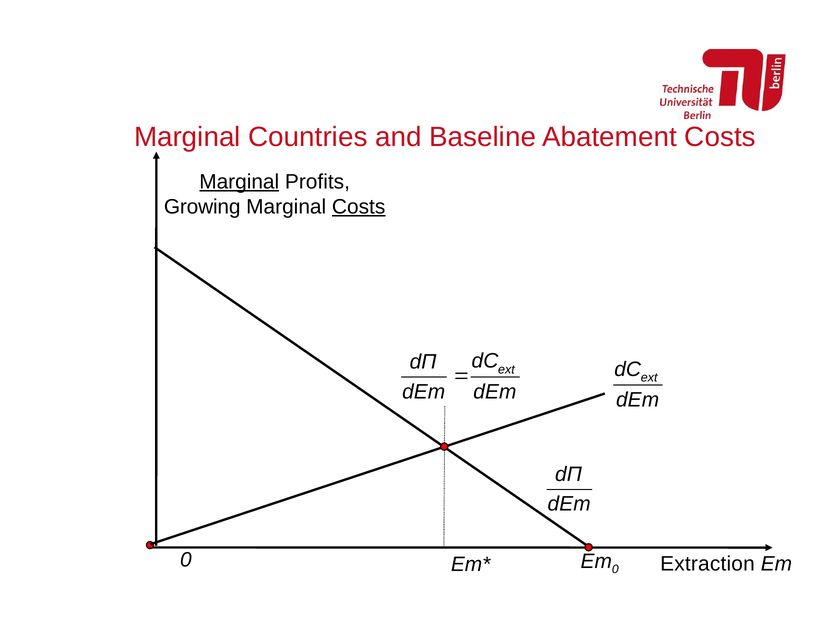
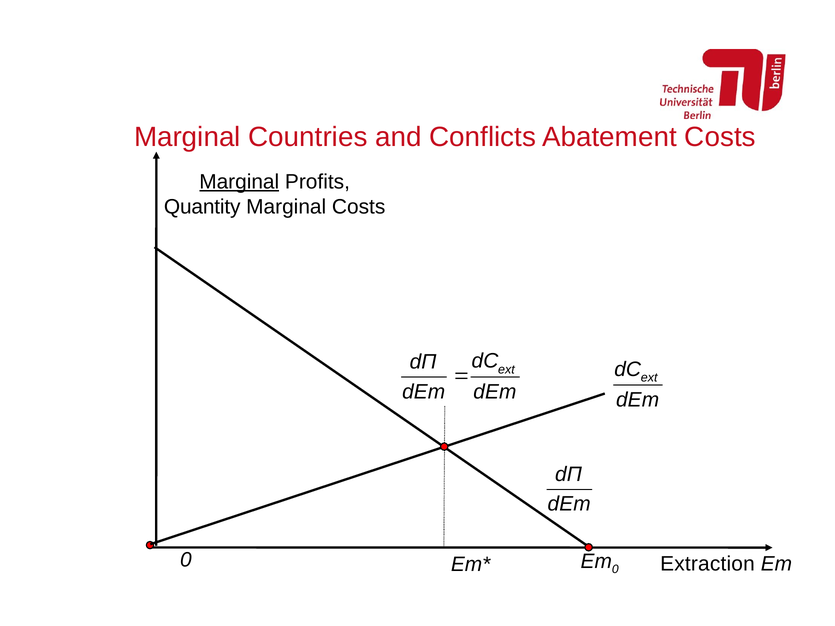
Baseline: Baseline -> Conflicts (483, 137)
Growing: Growing -> Quantity (202, 207)
Costs underline: present -> none (359, 207)
